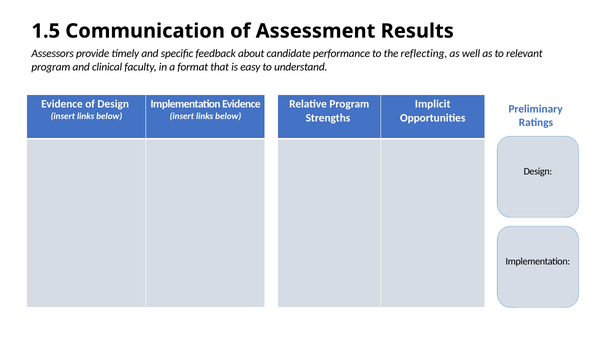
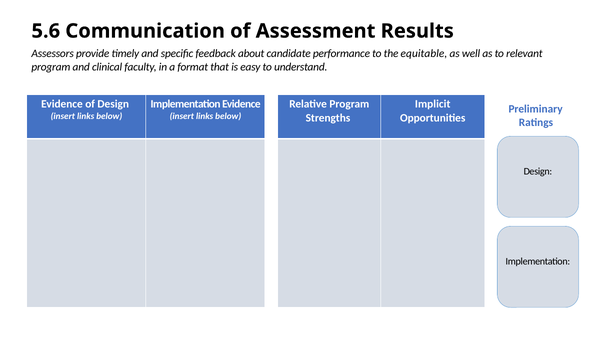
1.5: 1.5 -> 5.6 (46, 31)
reflecting: reflecting -> equitable (424, 54)
